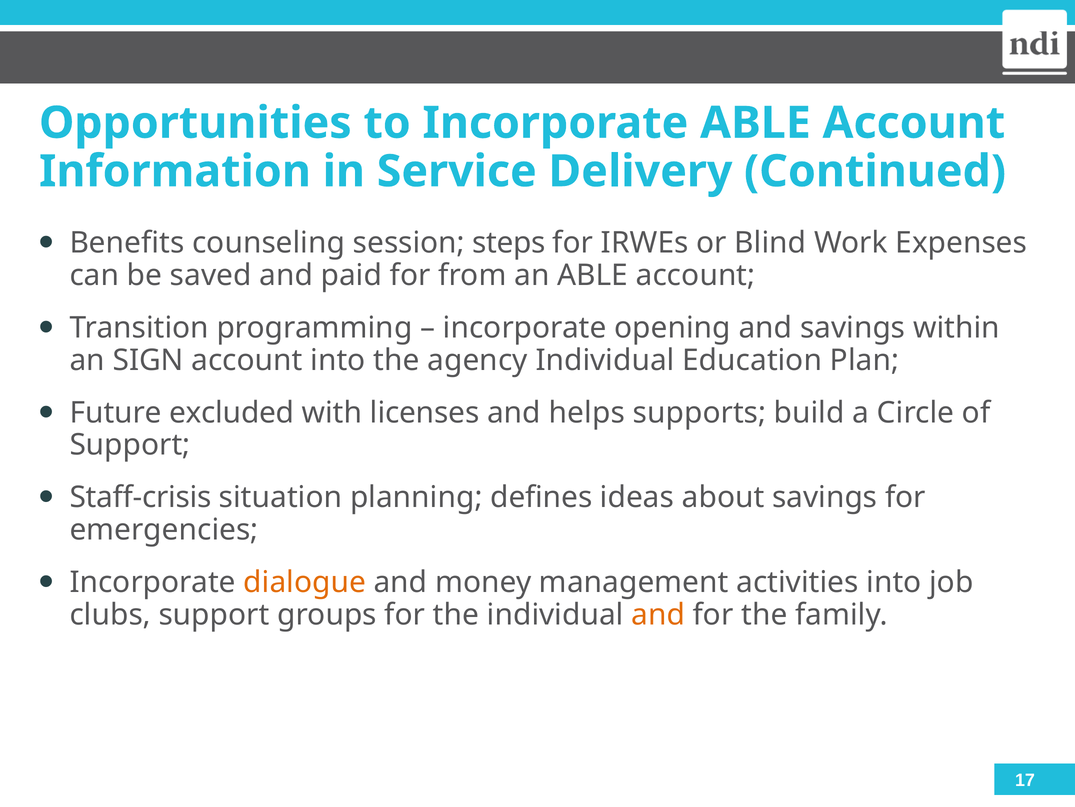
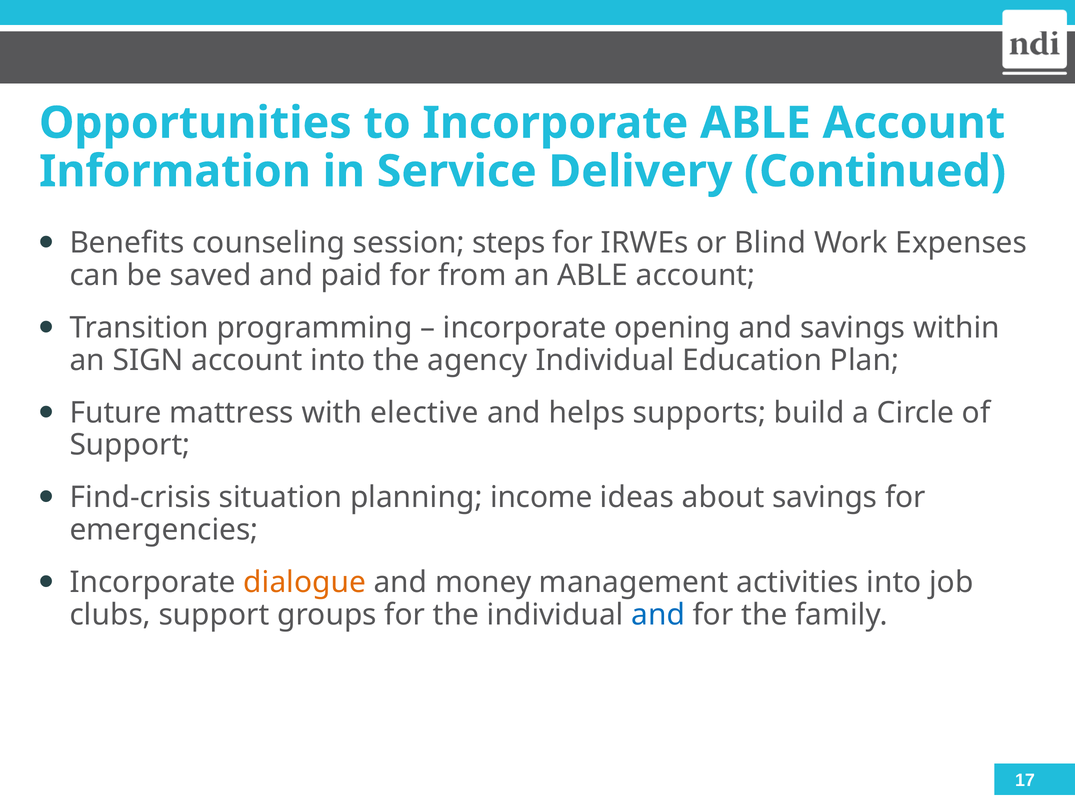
excluded: excluded -> mattress (232, 412)
licenses: licenses -> elective (424, 412)
Staff-crisis: Staff-crisis -> Find-crisis (140, 497)
defines: defines -> income (541, 497)
and colour: orange -> blue (658, 614)
